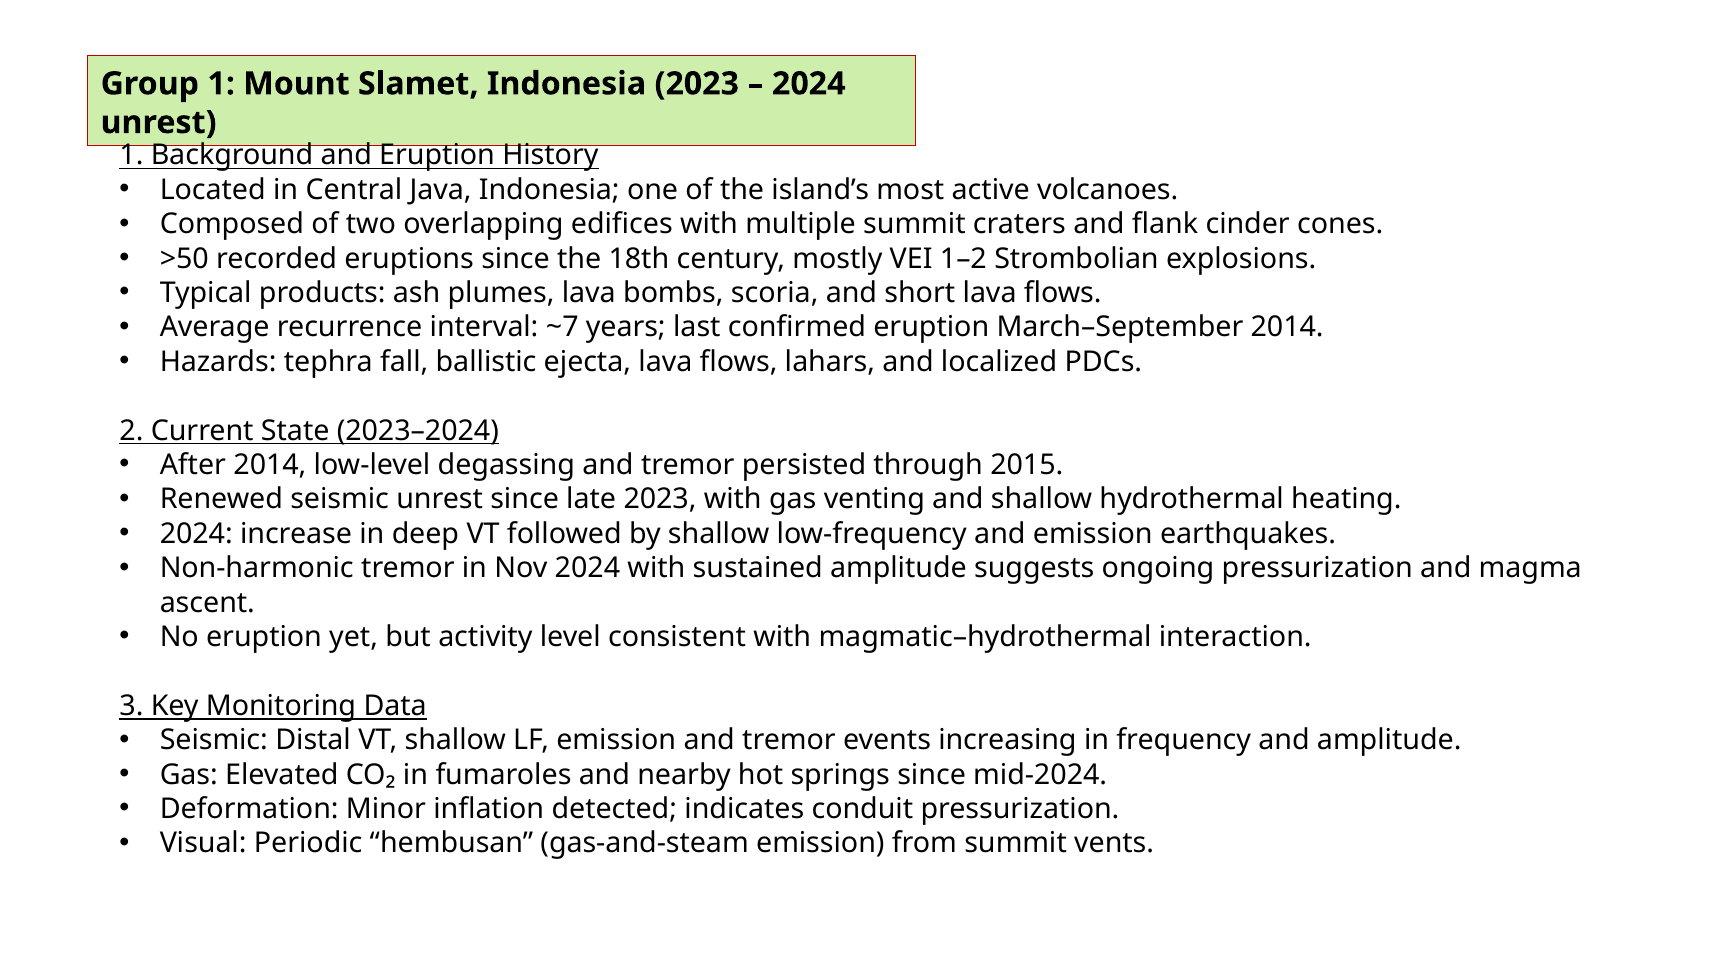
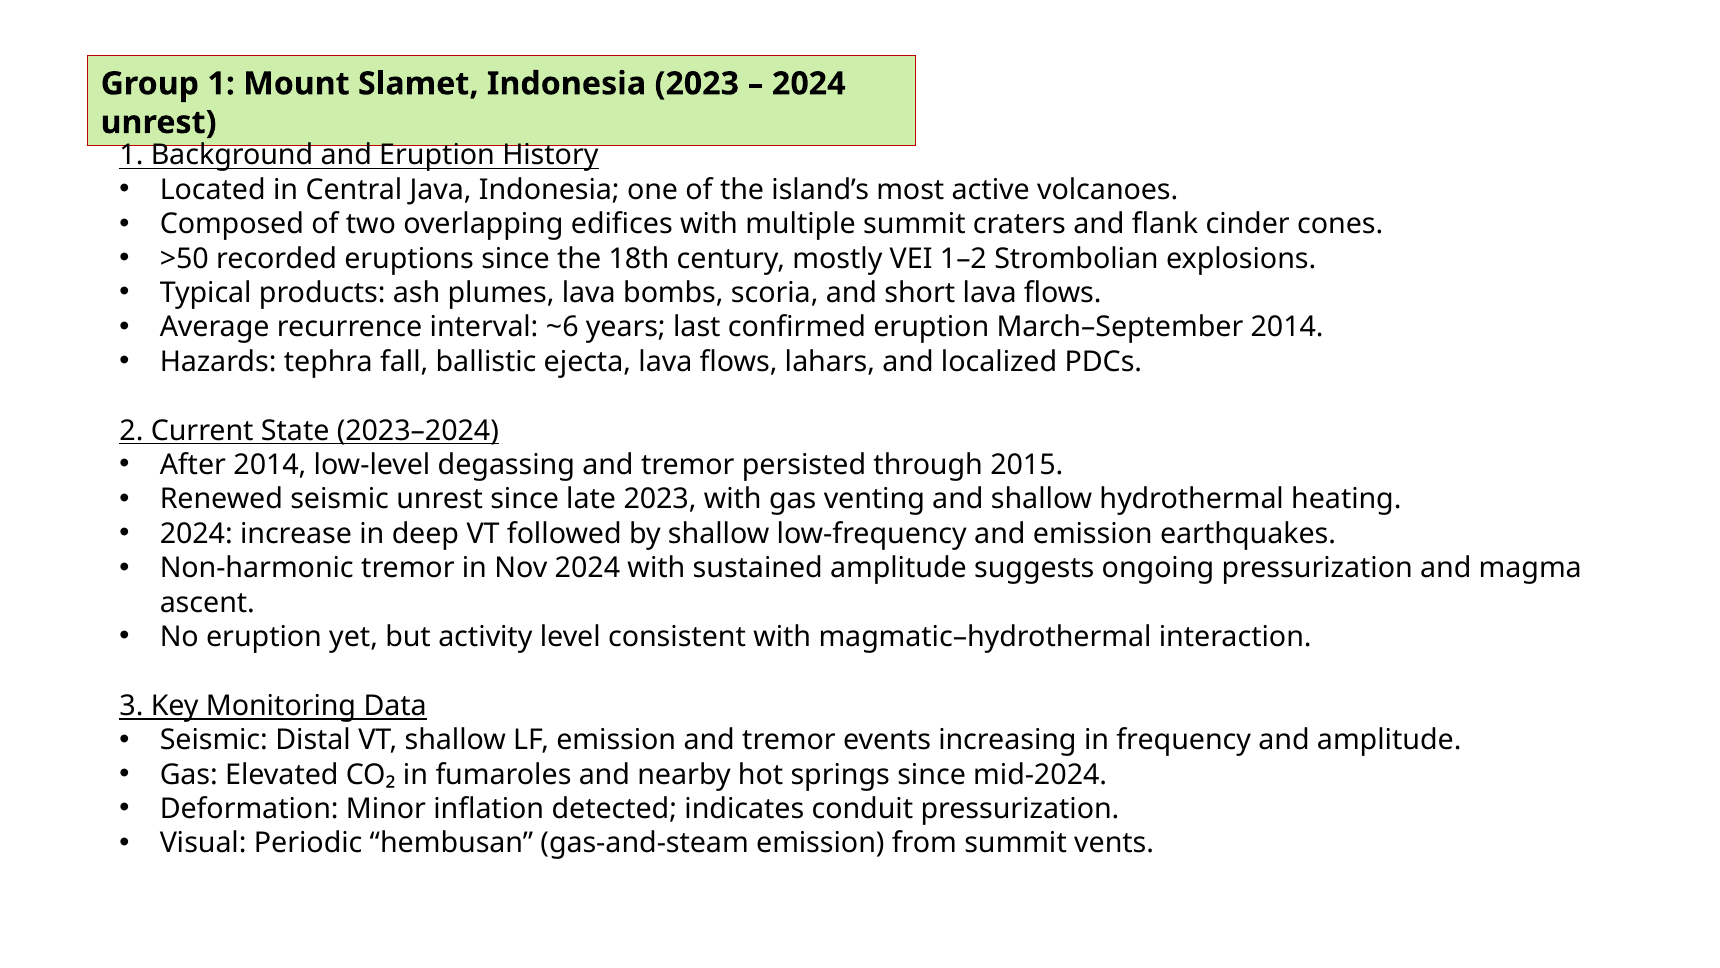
~7: ~7 -> ~6 (562, 327)
